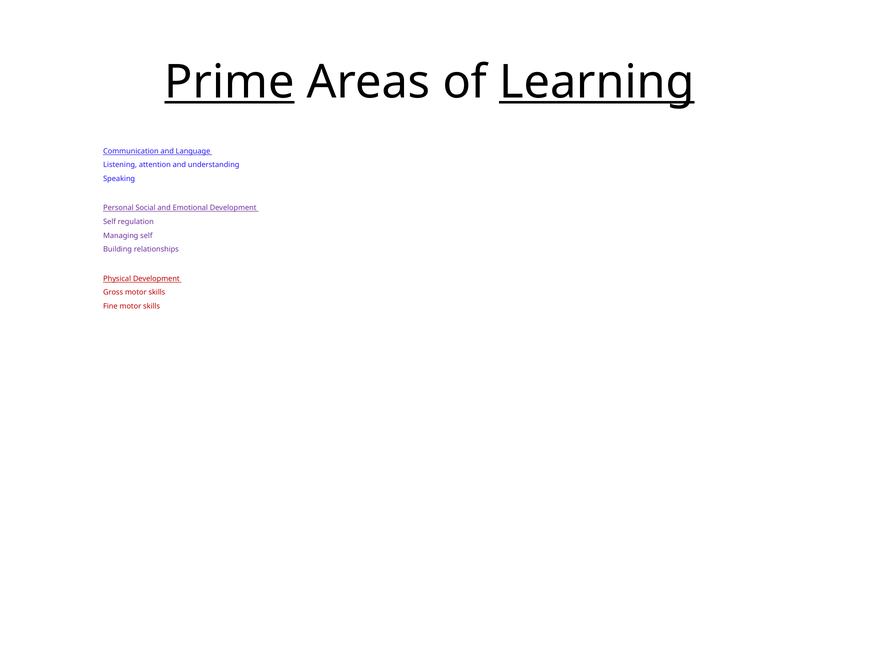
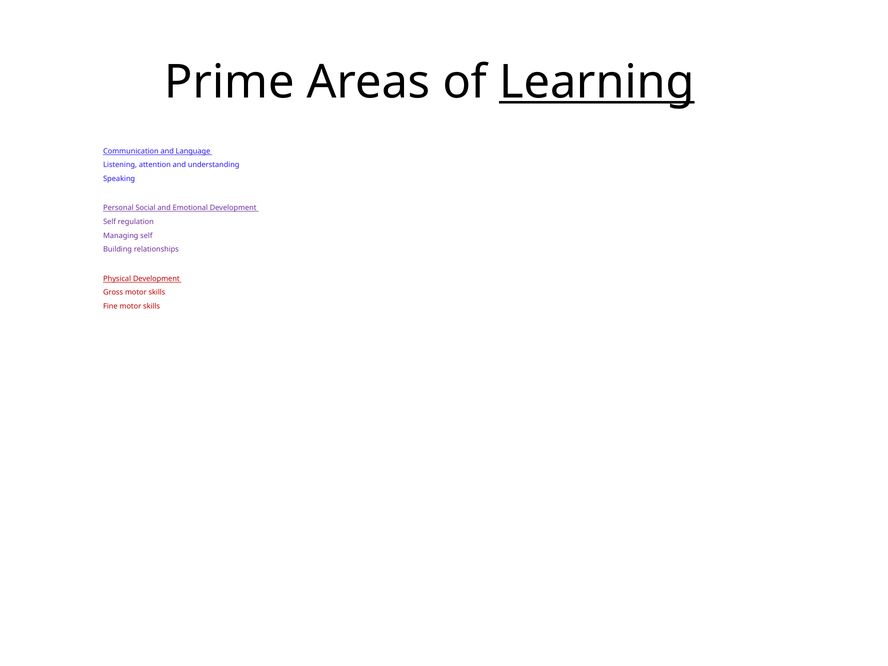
Prime underline: present -> none (230, 82)
